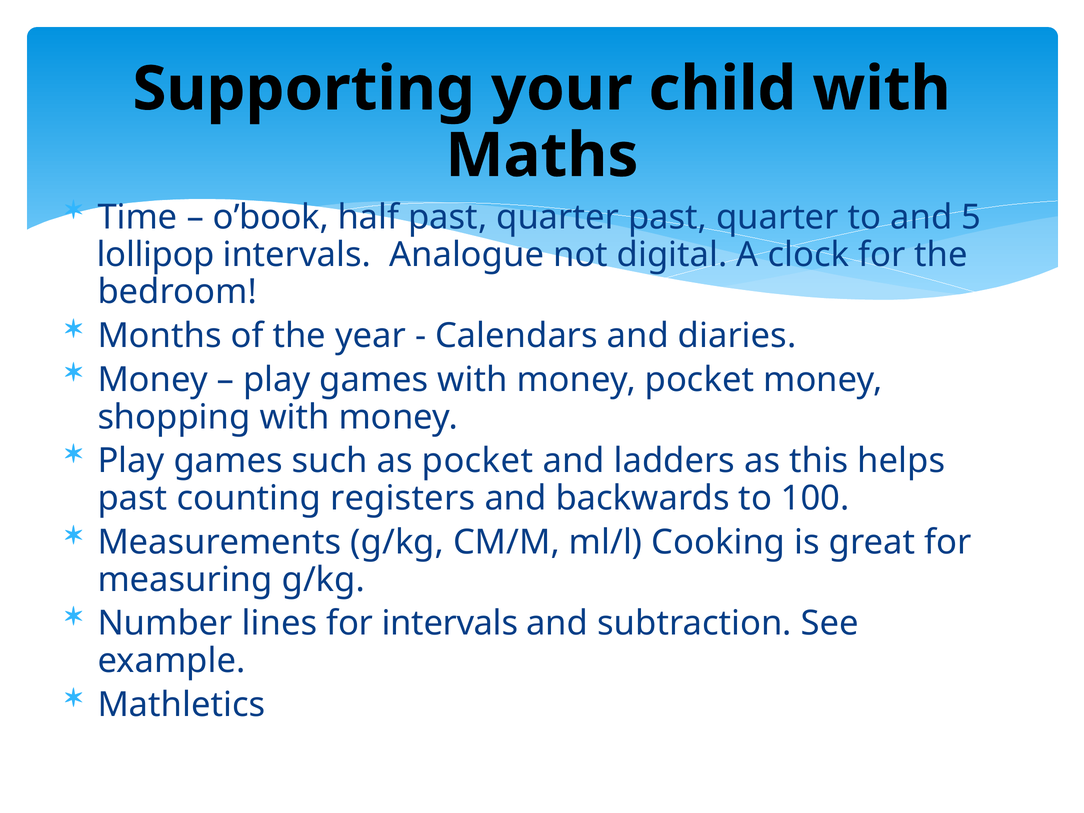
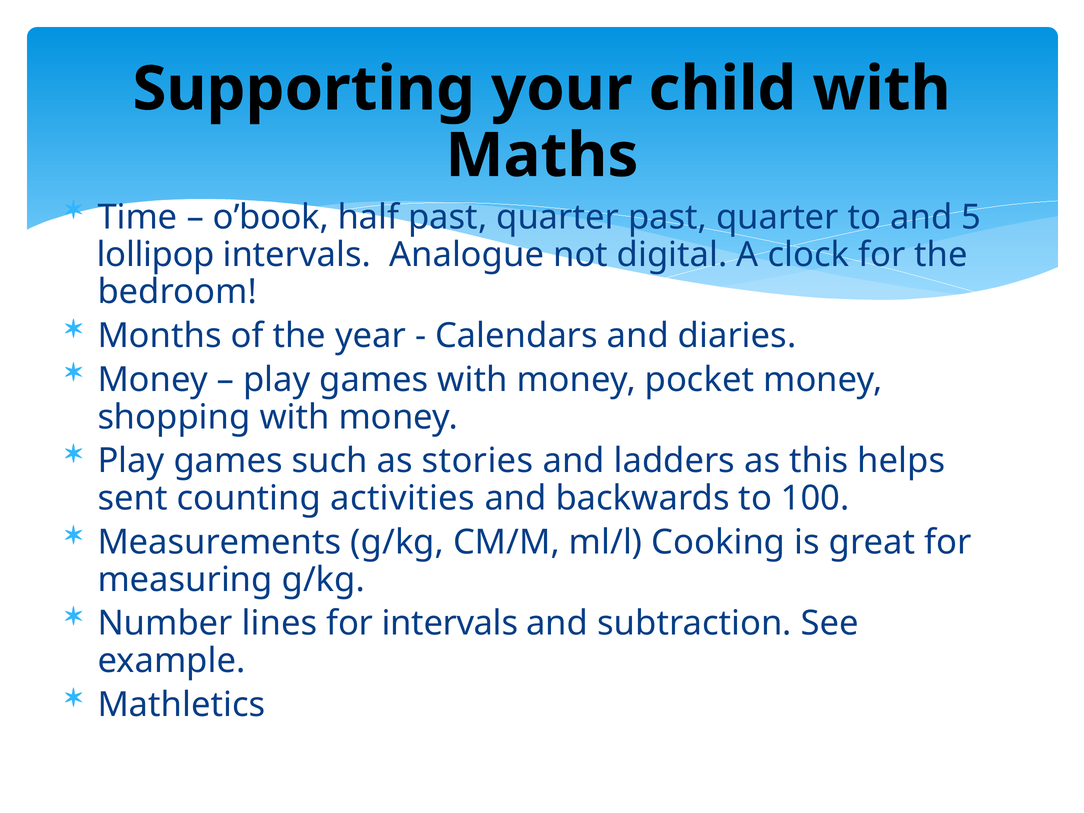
as pocket: pocket -> stories (478, 461)
past: past -> sent (133, 498)
registers: registers -> activities (403, 498)
